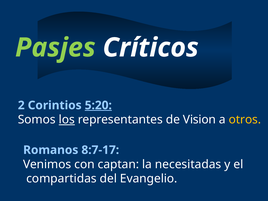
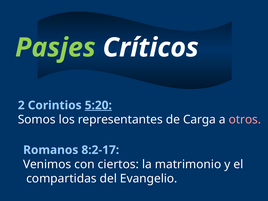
los underline: present -> none (67, 120)
Vision: Vision -> Carga (199, 120)
otros colour: yellow -> pink (245, 120)
8:7-17: 8:7-17 -> 8:2-17 (100, 150)
captan: captan -> ciertos (118, 164)
necesitadas: necesitadas -> matrimonio (188, 164)
